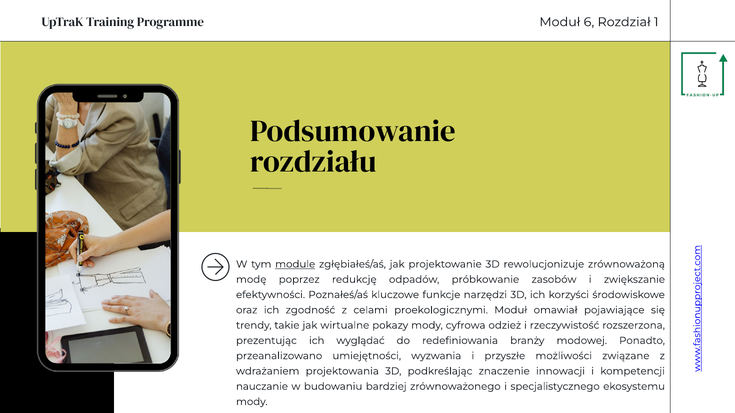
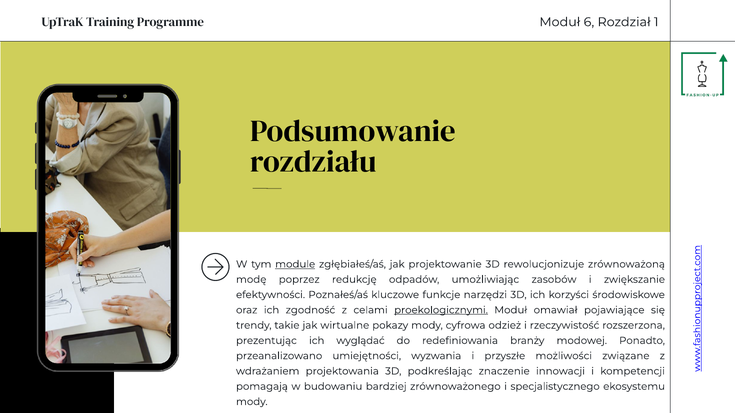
próbkowanie: próbkowanie -> umożliwiając (485, 280)
proekologicznymi underline: none -> present (441, 310)
nauczanie: nauczanie -> pomagają (262, 387)
